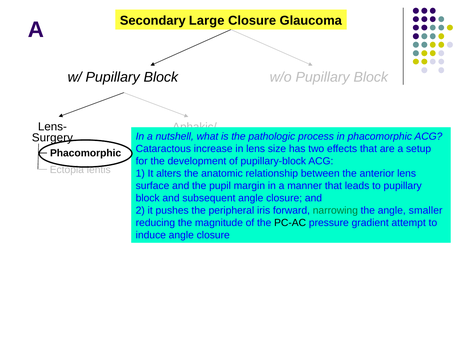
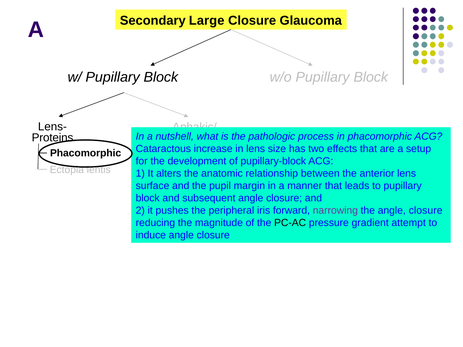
Surgery: Surgery -> Proteins (53, 138)
narrowing colour: green -> purple (335, 211)
the angle smaller: smaller -> closure (426, 211)
